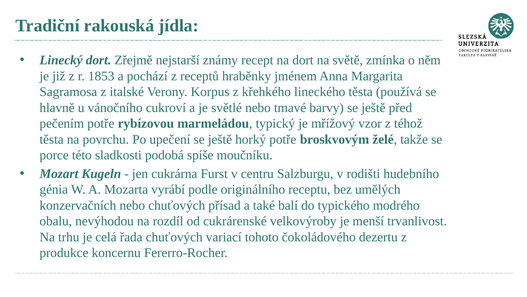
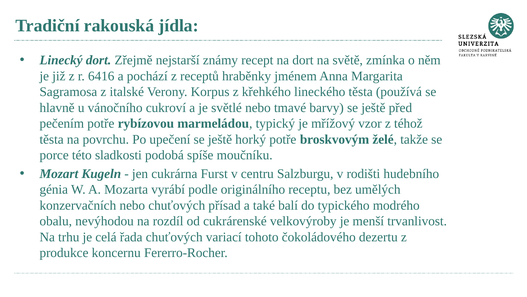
1853: 1853 -> 6416 (101, 76)
